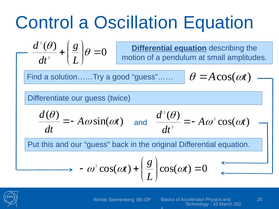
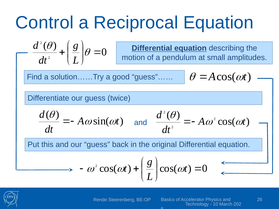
Oscillation: Oscillation -> Reciprocal (136, 23)
